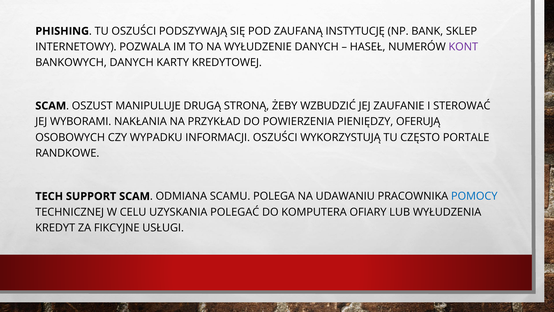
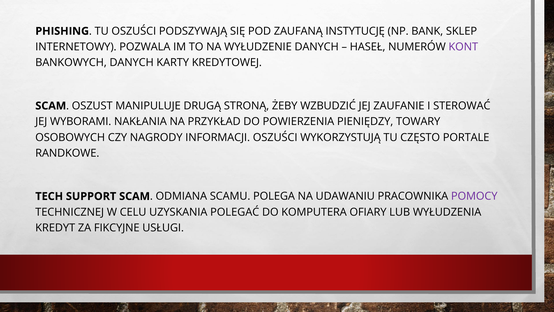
OFERUJĄ: OFERUJĄ -> TOWARY (418, 121)
WYPADKU: WYPADKU -> NAGRODY (156, 137)
POMOCY colour: blue -> purple (474, 196)
